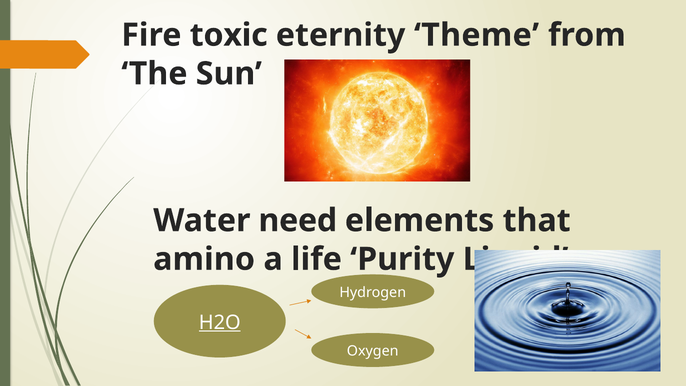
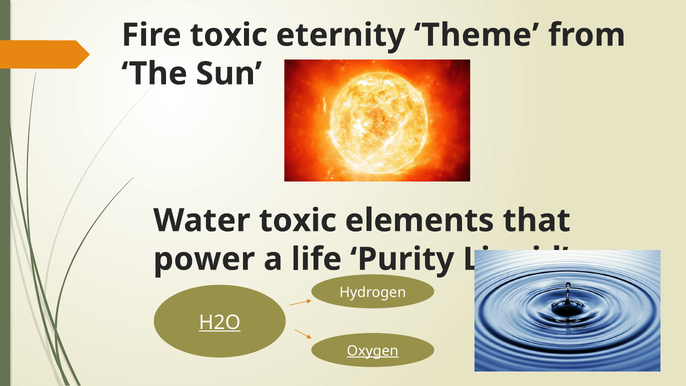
Water need: need -> toxic (298, 221)
amino: amino -> power (204, 259)
Oxygen underline: none -> present (373, 351)
